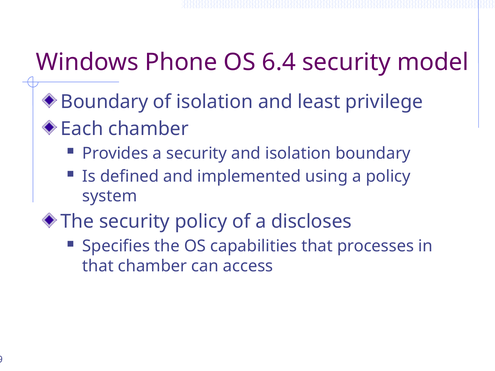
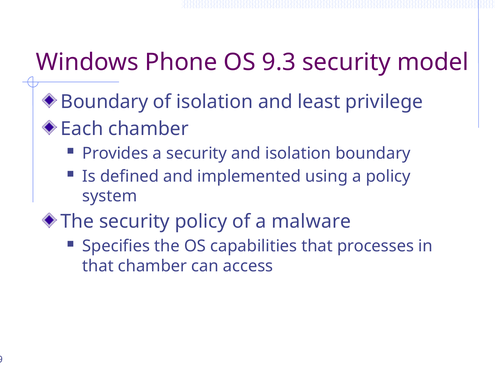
6.4: 6.4 -> 9.3 (279, 62)
discloses: discloses -> malware (311, 222)
